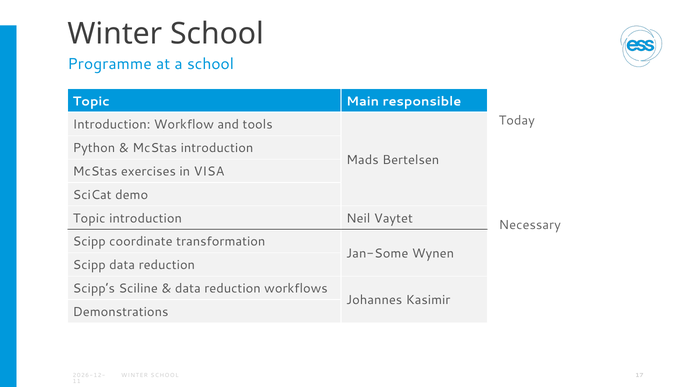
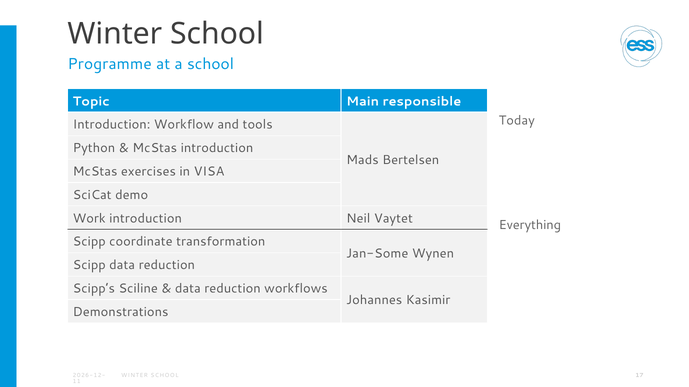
Topic: Topic -> Work (89, 219)
Necessary: Necessary -> Everything (530, 225)
